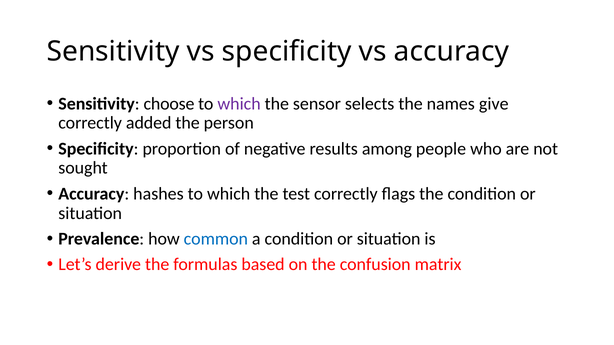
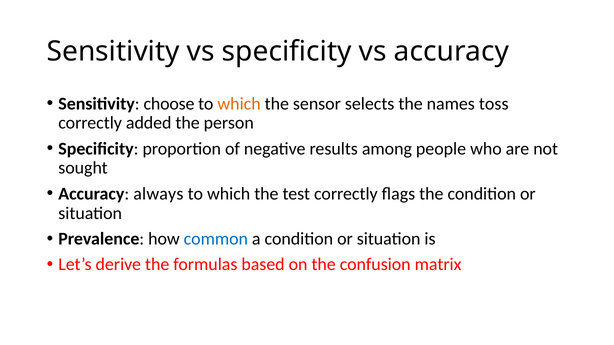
which colour: purple -> orange (239, 104)
give: give -> toss (494, 104)
hashes: hashes -> always (158, 194)
